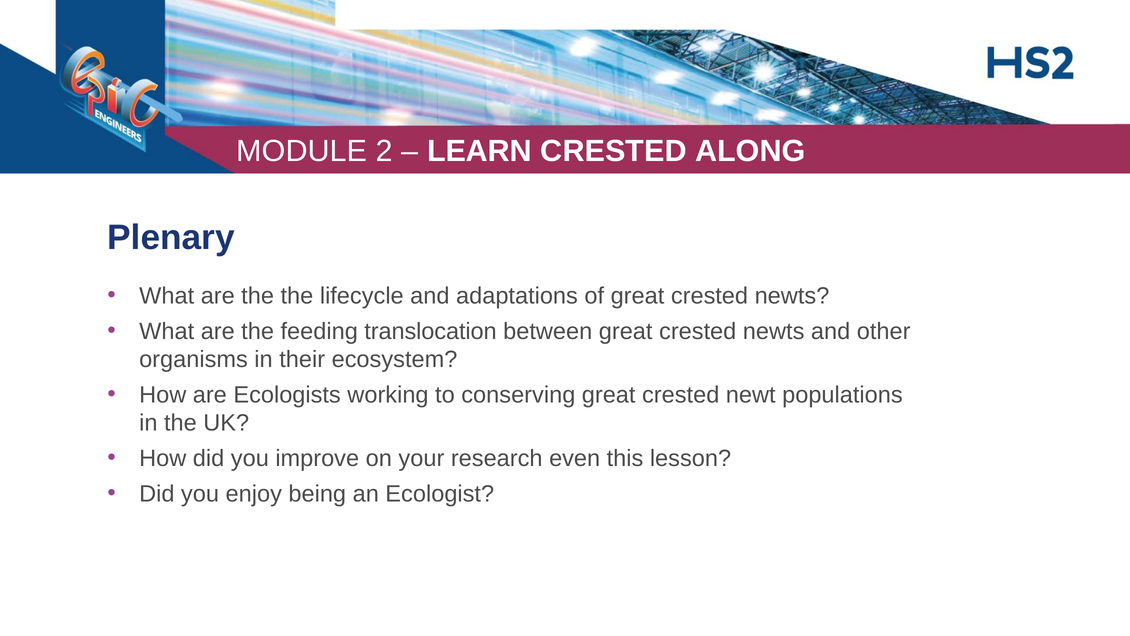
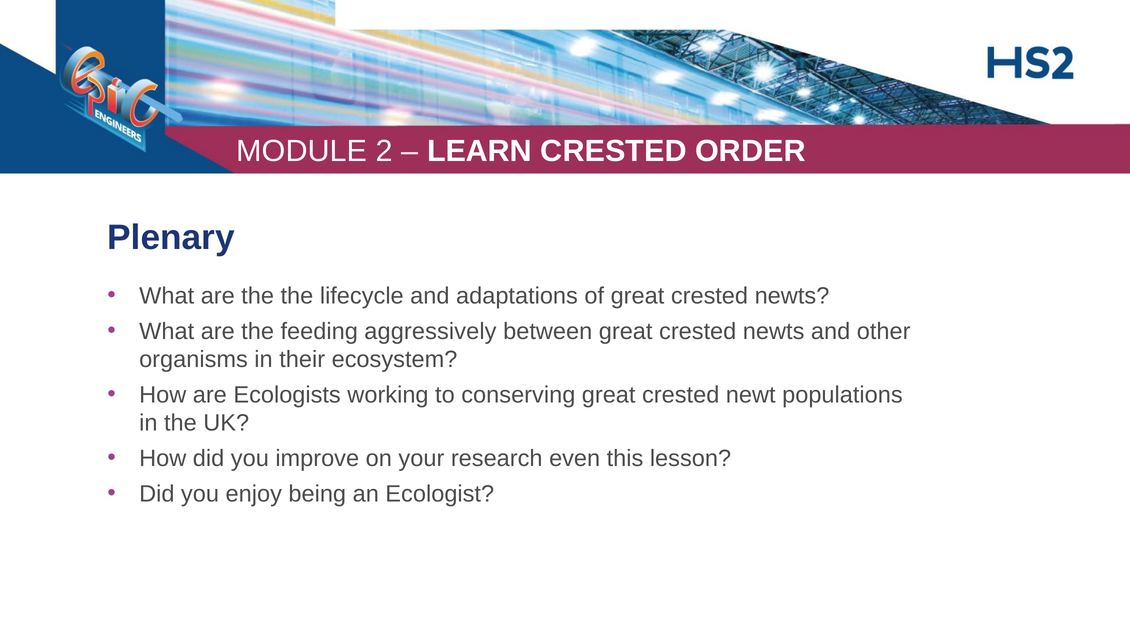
ALONG: ALONG -> ORDER (750, 151)
translocation: translocation -> aggressively (430, 331)
